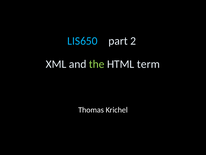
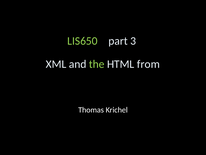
LIS650 colour: light blue -> light green (82, 41)
2: 2 -> 3 (133, 41)
term: term -> from (148, 64)
